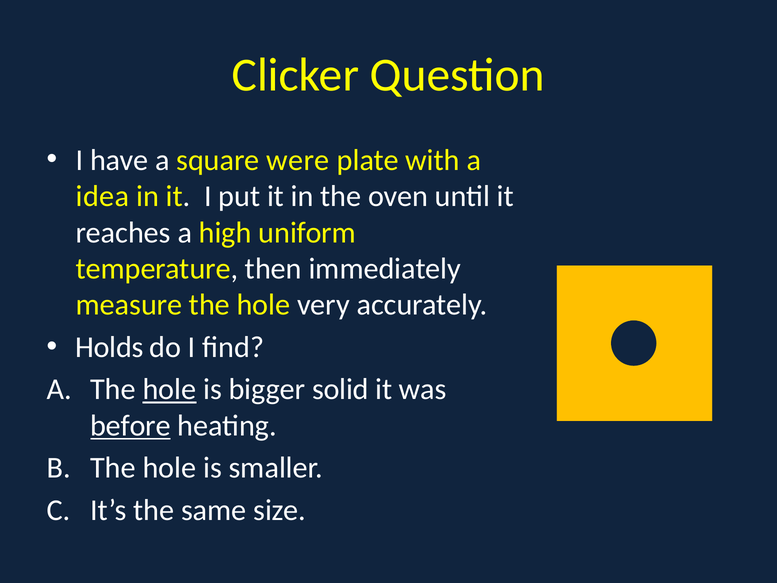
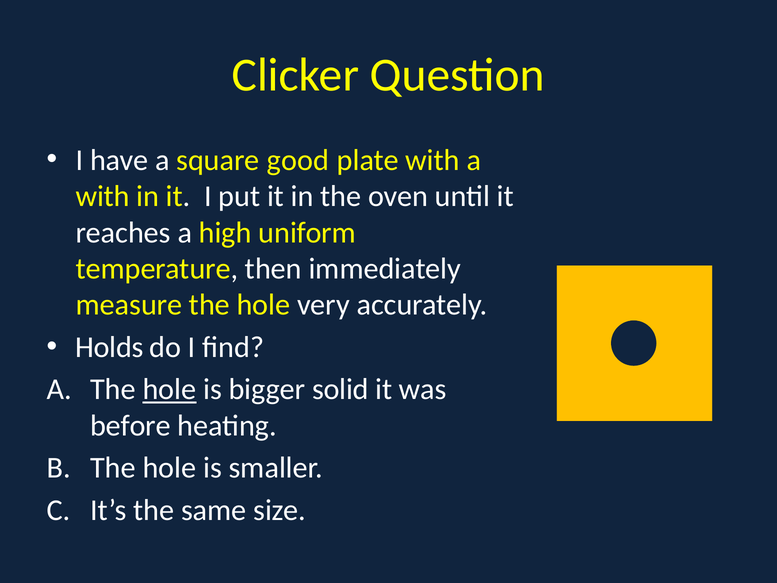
were: were -> good (298, 160)
idea: idea -> with (103, 196)
before underline: present -> none (131, 425)
